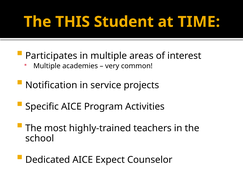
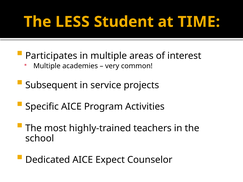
THIS: THIS -> LESS (73, 22)
Notification: Notification -> Subsequent (51, 85)
